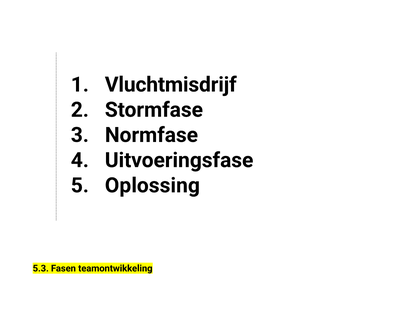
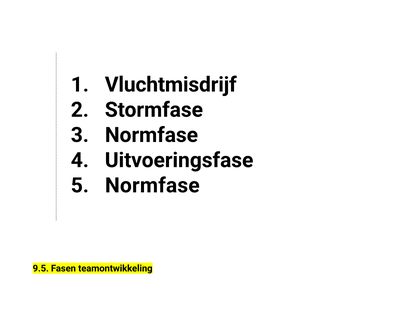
Oplossing: Oplossing -> Normfase (152, 185)
5.3: 5.3 -> 9.5 (41, 268)
